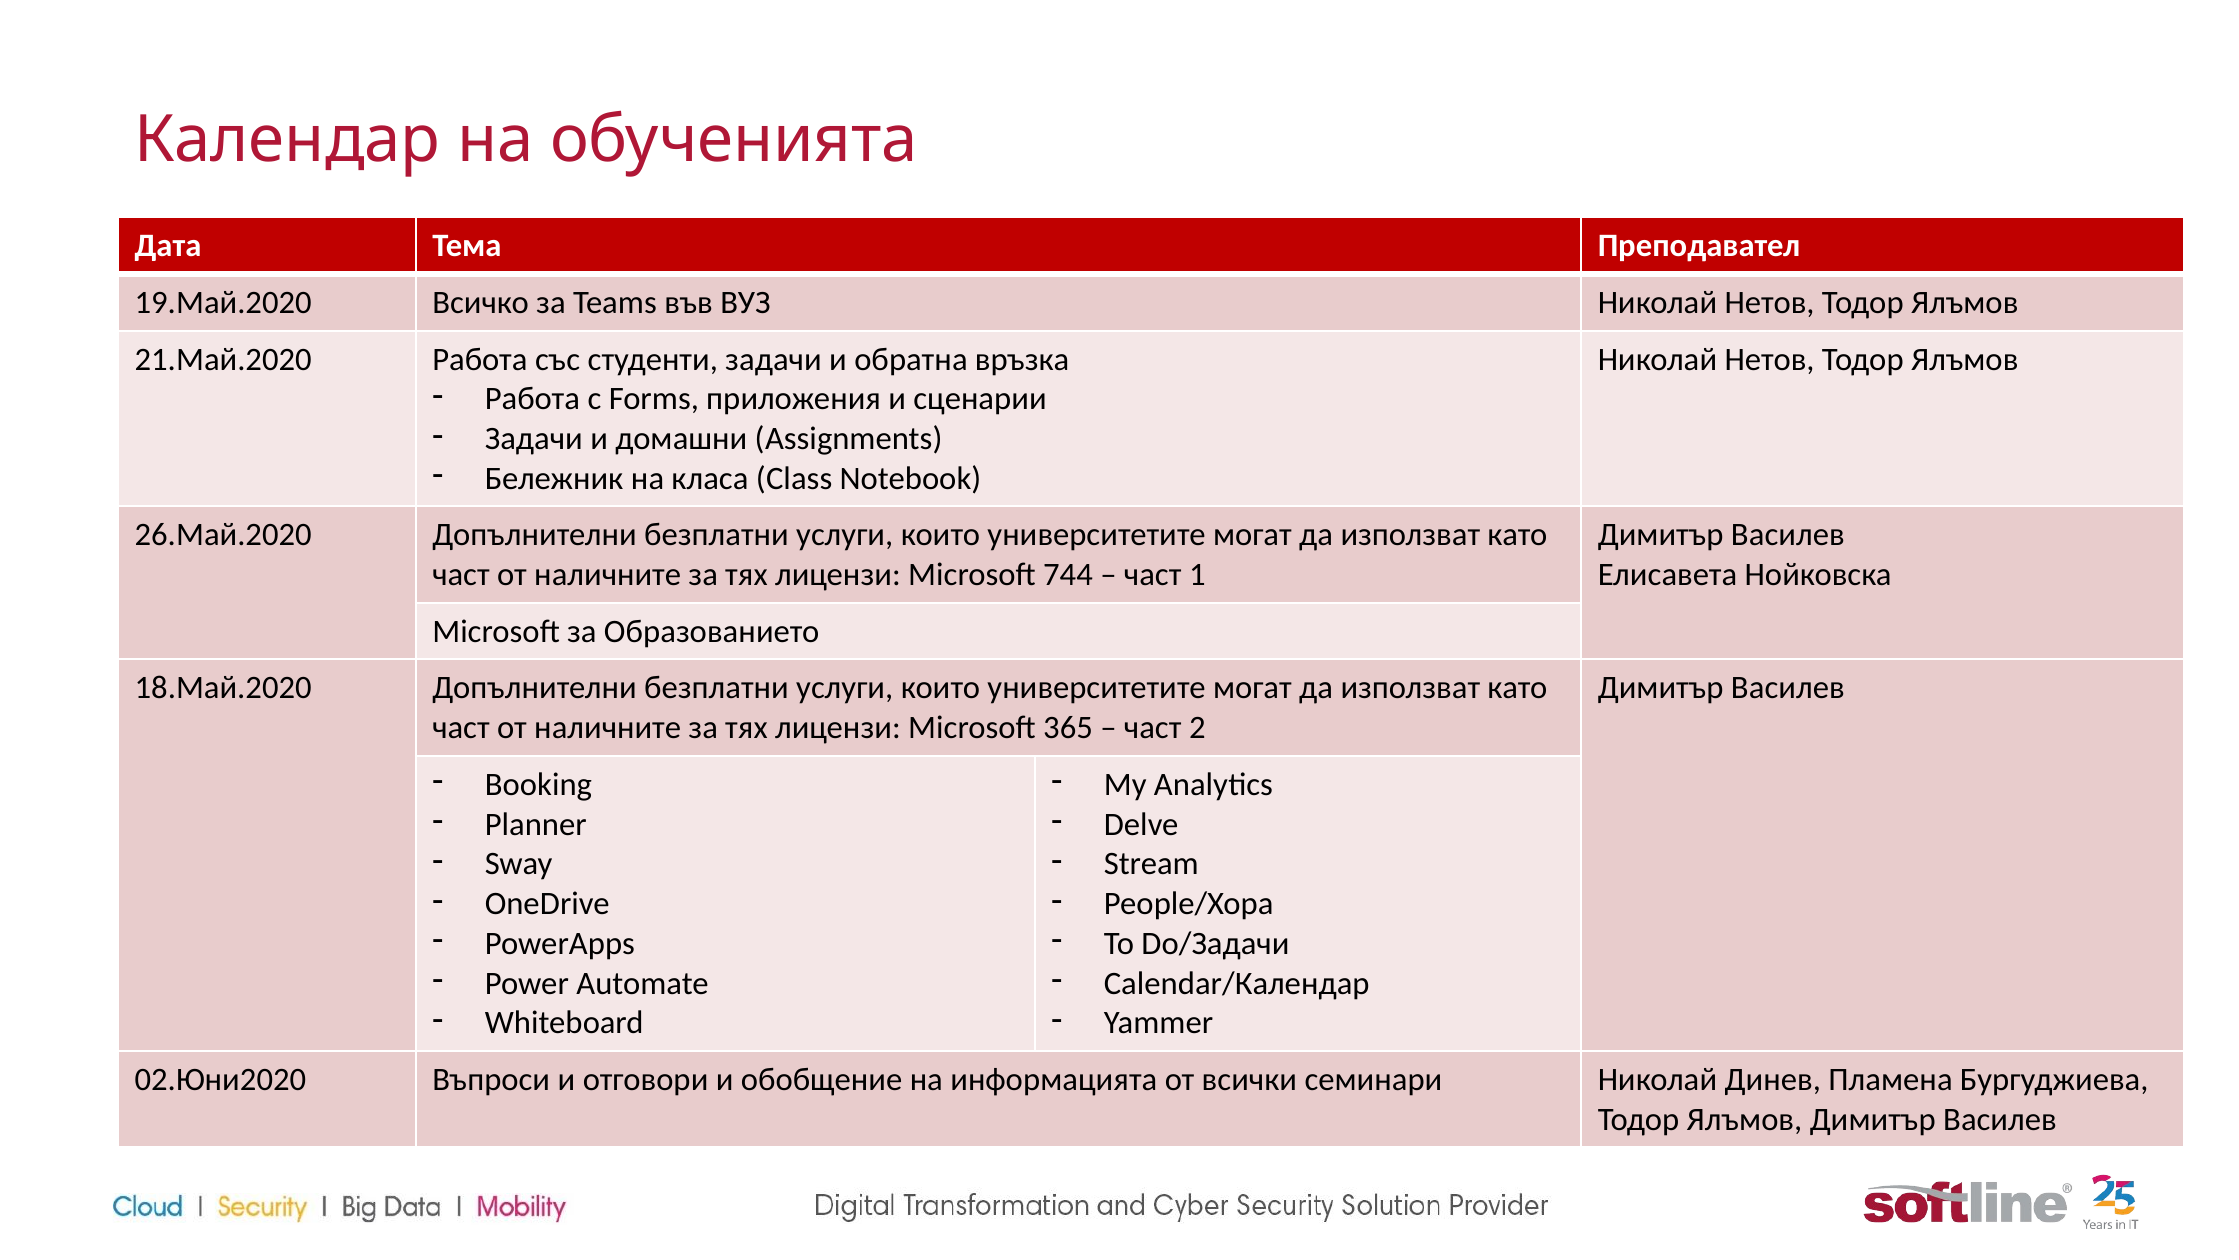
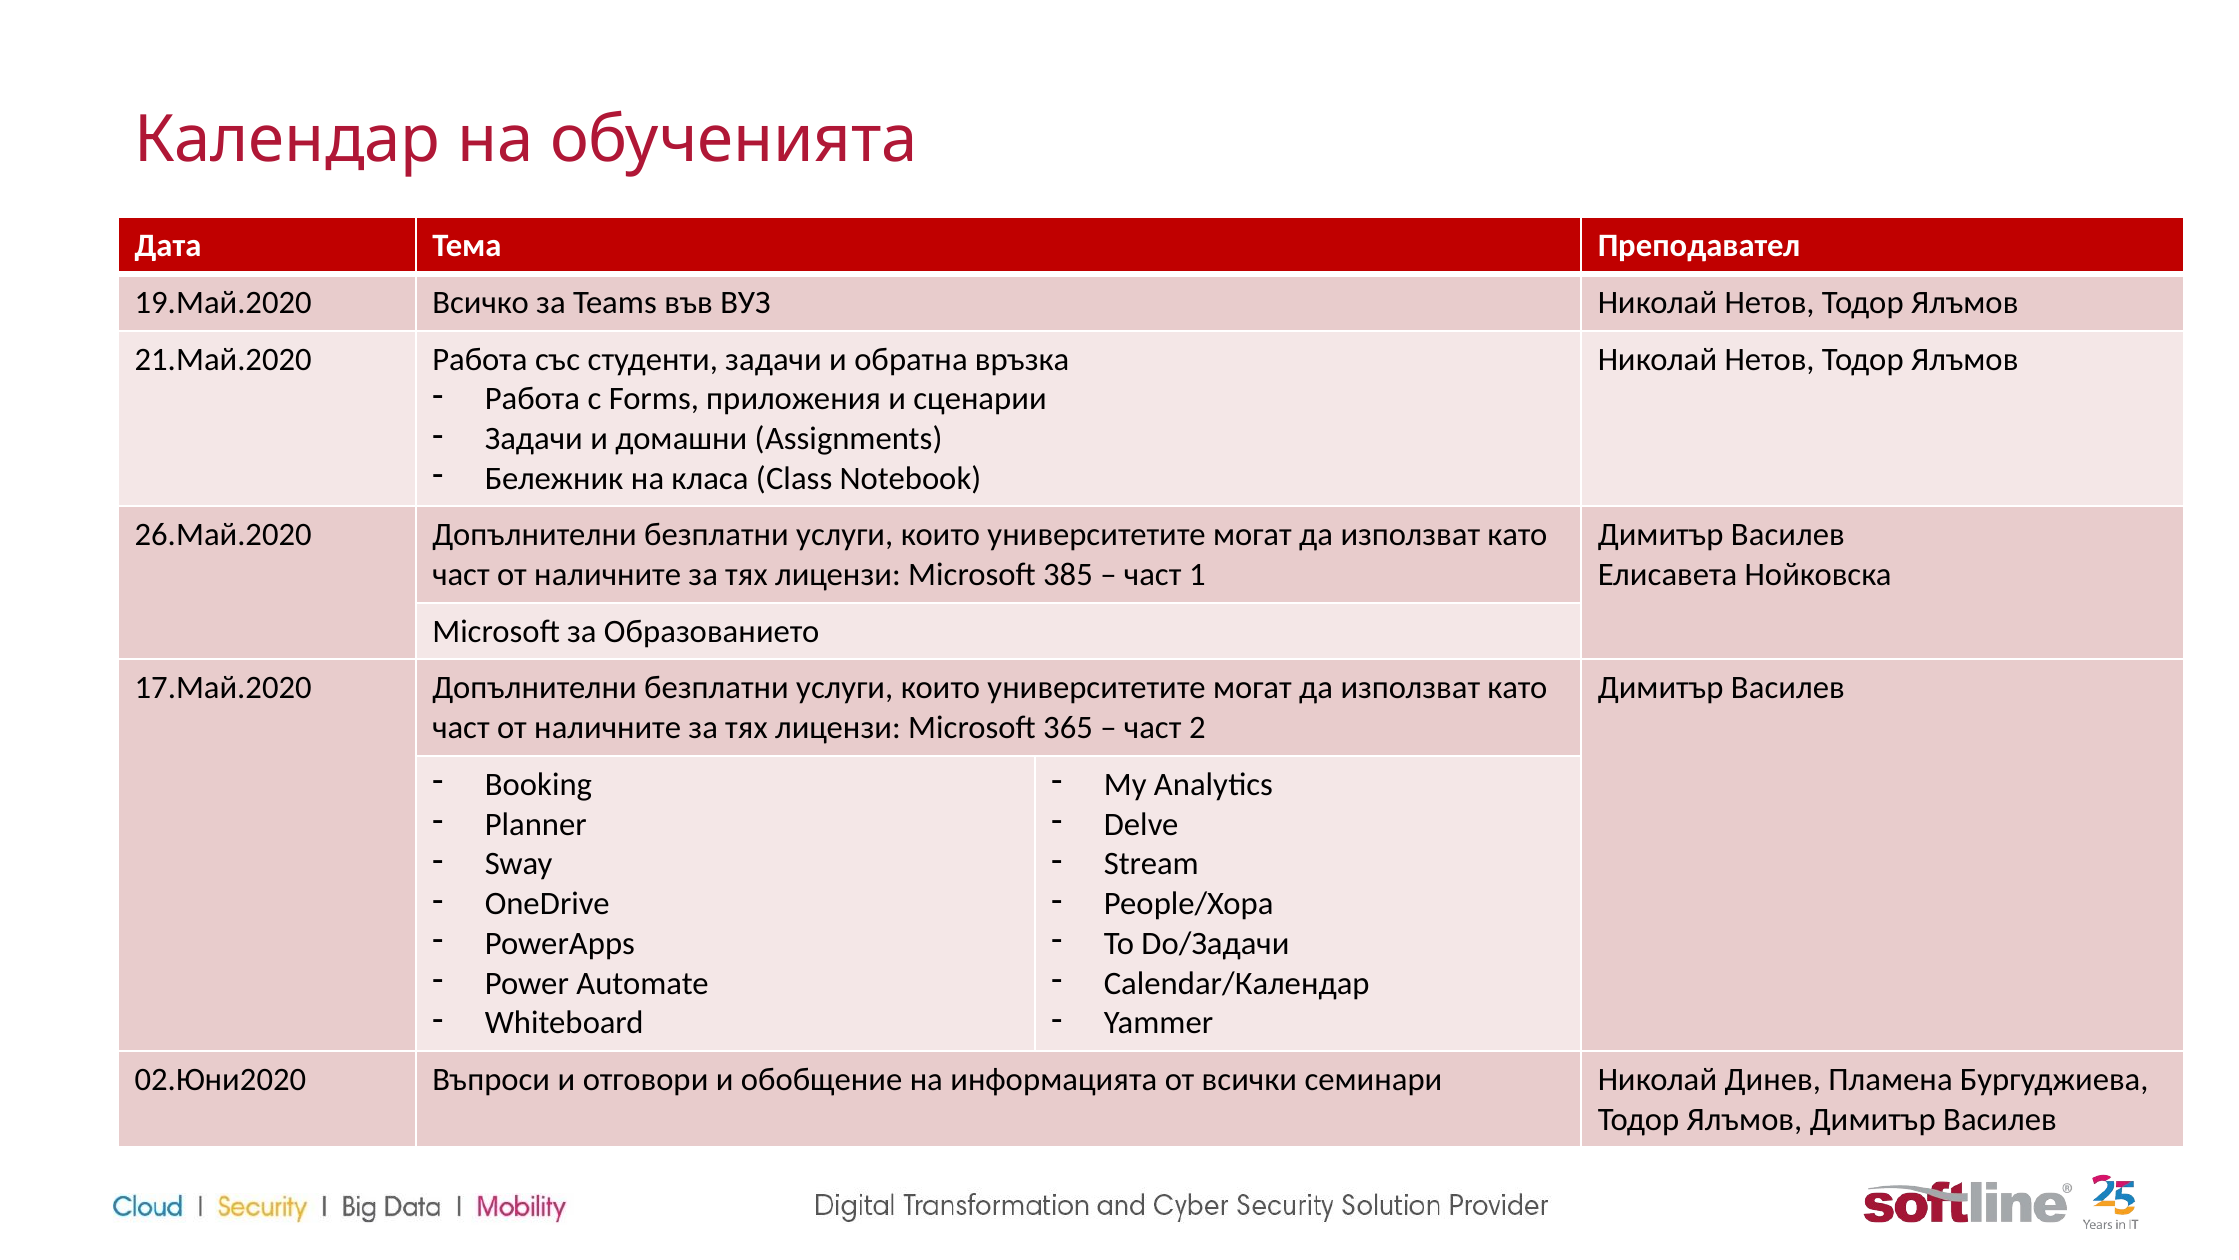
744: 744 -> 385 (1068, 575)
18.Май.2020: 18.Май.2020 -> 17.Май.2020 (223, 688)
